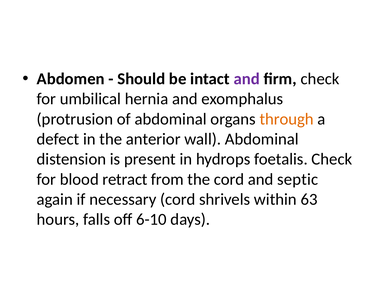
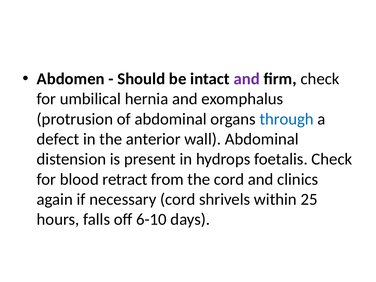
through colour: orange -> blue (287, 119)
septic: septic -> clinics (298, 179)
63: 63 -> 25 (309, 199)
